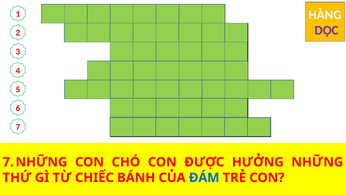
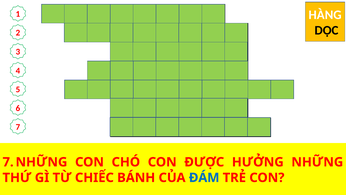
DỌC colour: purple -> black (327, 30)
